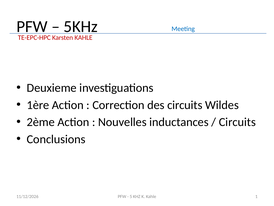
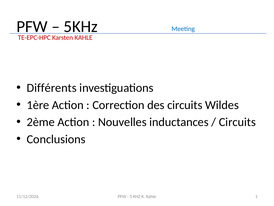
Deuxieme: Deuxieme -> Différents (52, 88)
